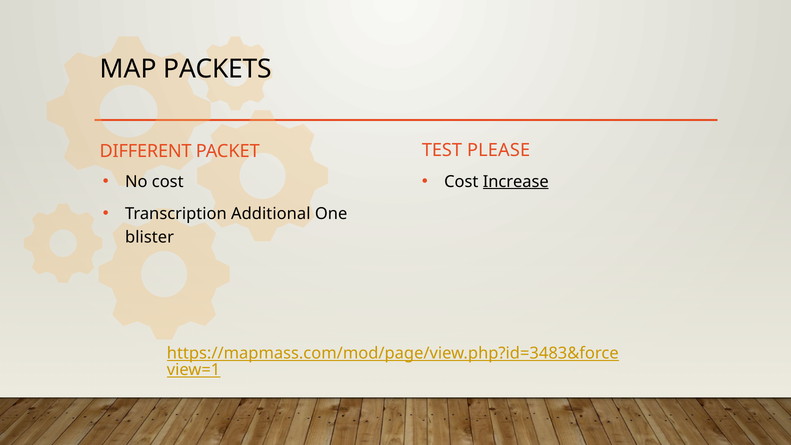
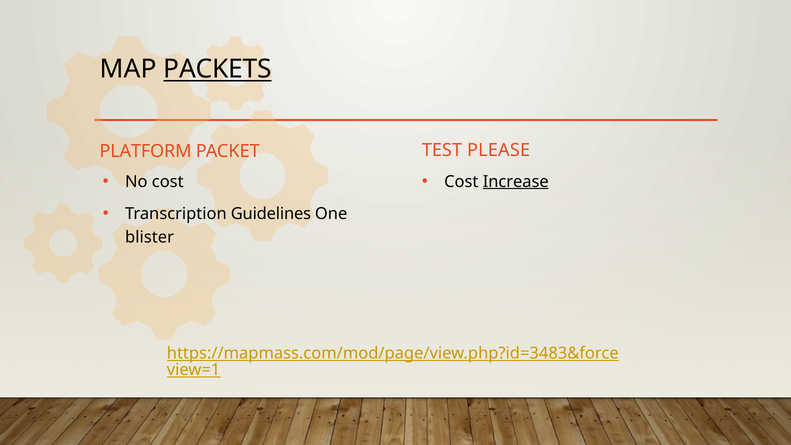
PACKETS underline: none -> present (217, 69)
DIFFERENT: DIFFERENT -> PLATFORM (146, 151)
Additional: Additional -> Guidelines (271, 214)
